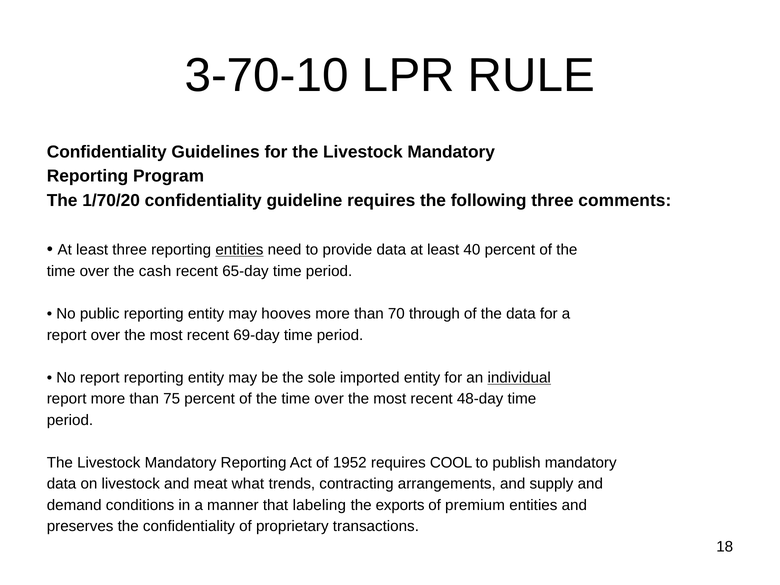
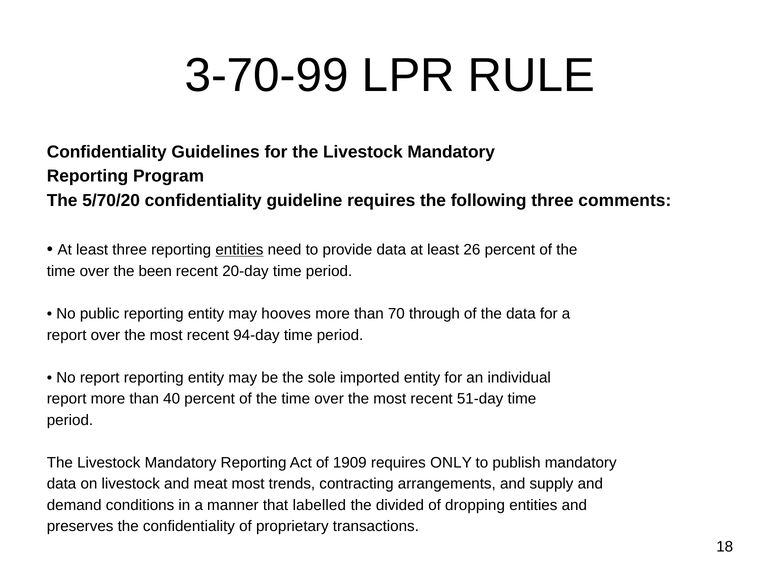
3-70-10: 3-70-10 -> 3-70-99 (267, 76)
1/70/20: 1/70/20 -> 5/70/20 (111, 201)
40: 40 -> 26 (472, 250)
cash: cash -> been (155, 271)
65‐day: 65‐day -> 20‐day (245, 271)
69‐day: 69‐day -> 94‐day (256, 335)
individual underline: present -> none (519, 378)
75: 75 -> 40 (172, 399)
48‐day: 48‐day -> 51‐day (480, 399)
1952: 1952 -> 1909 (350, 463)
COOL: COOL -> ONLY (451, 463)
meat what: what -> most (248, 484)
labeling: labeling -> labelled (319, 505)
exports: exports -> divided (400, 505)
premium: premium -> dropping (475, 505)
